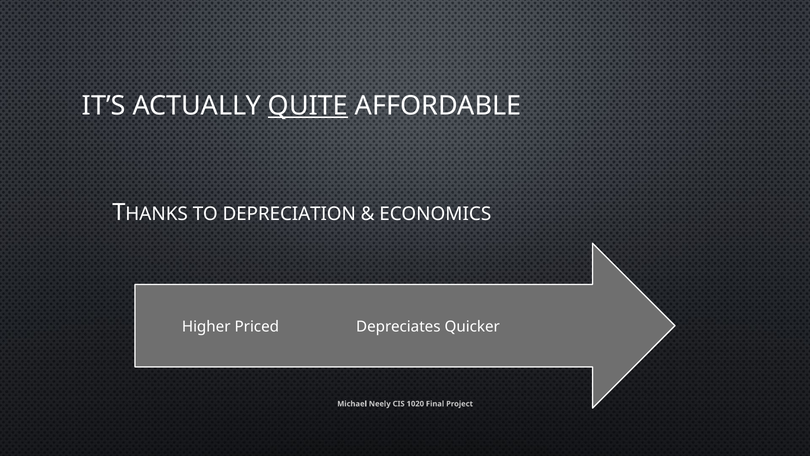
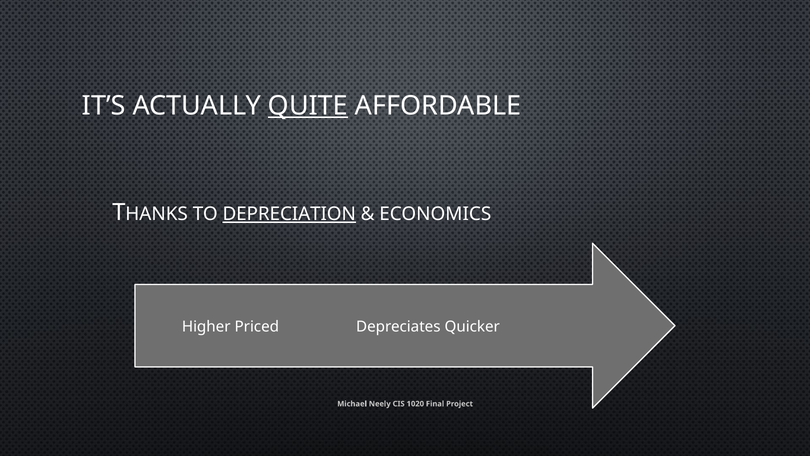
DEPRECIATION underline: none -> present (289, 214)
